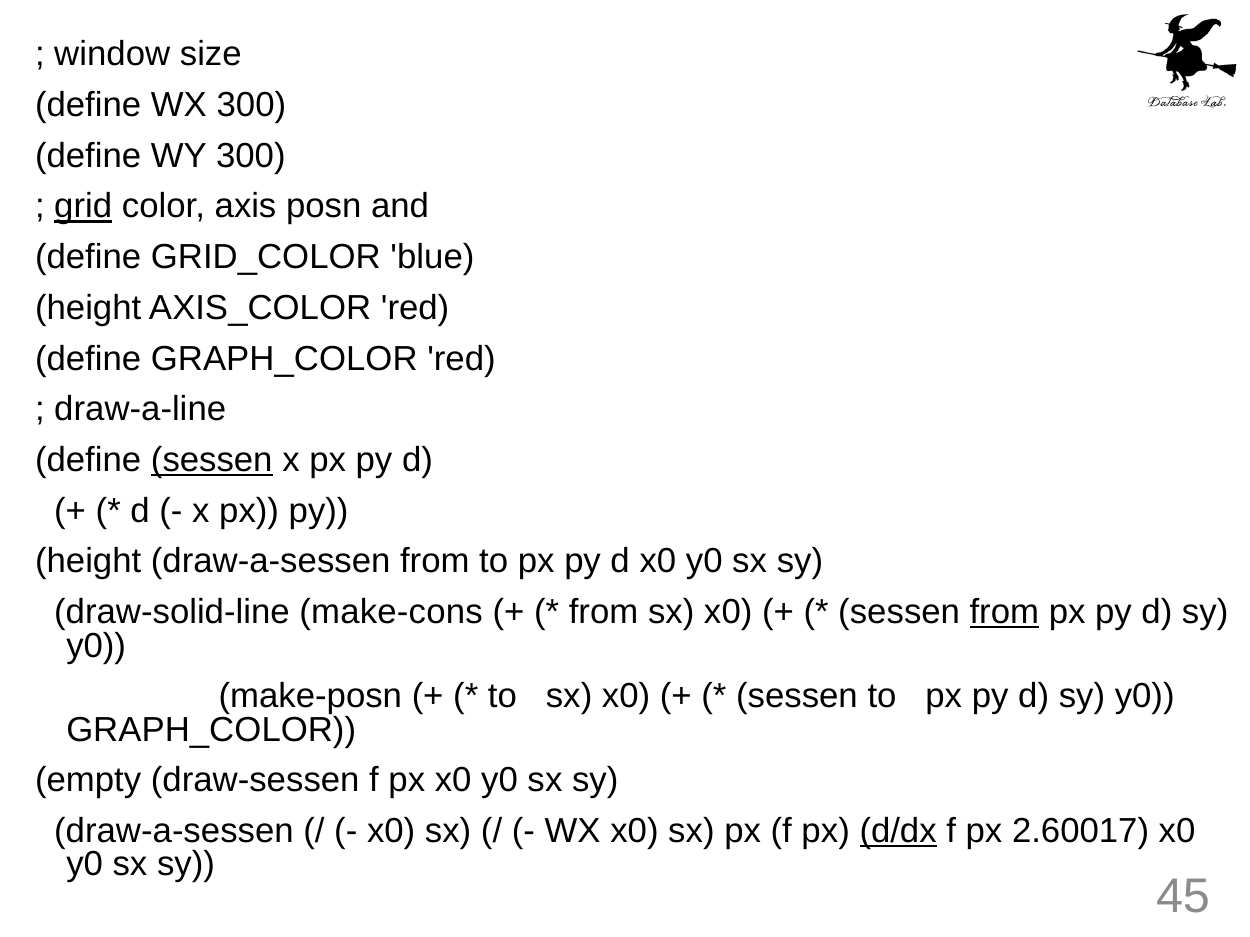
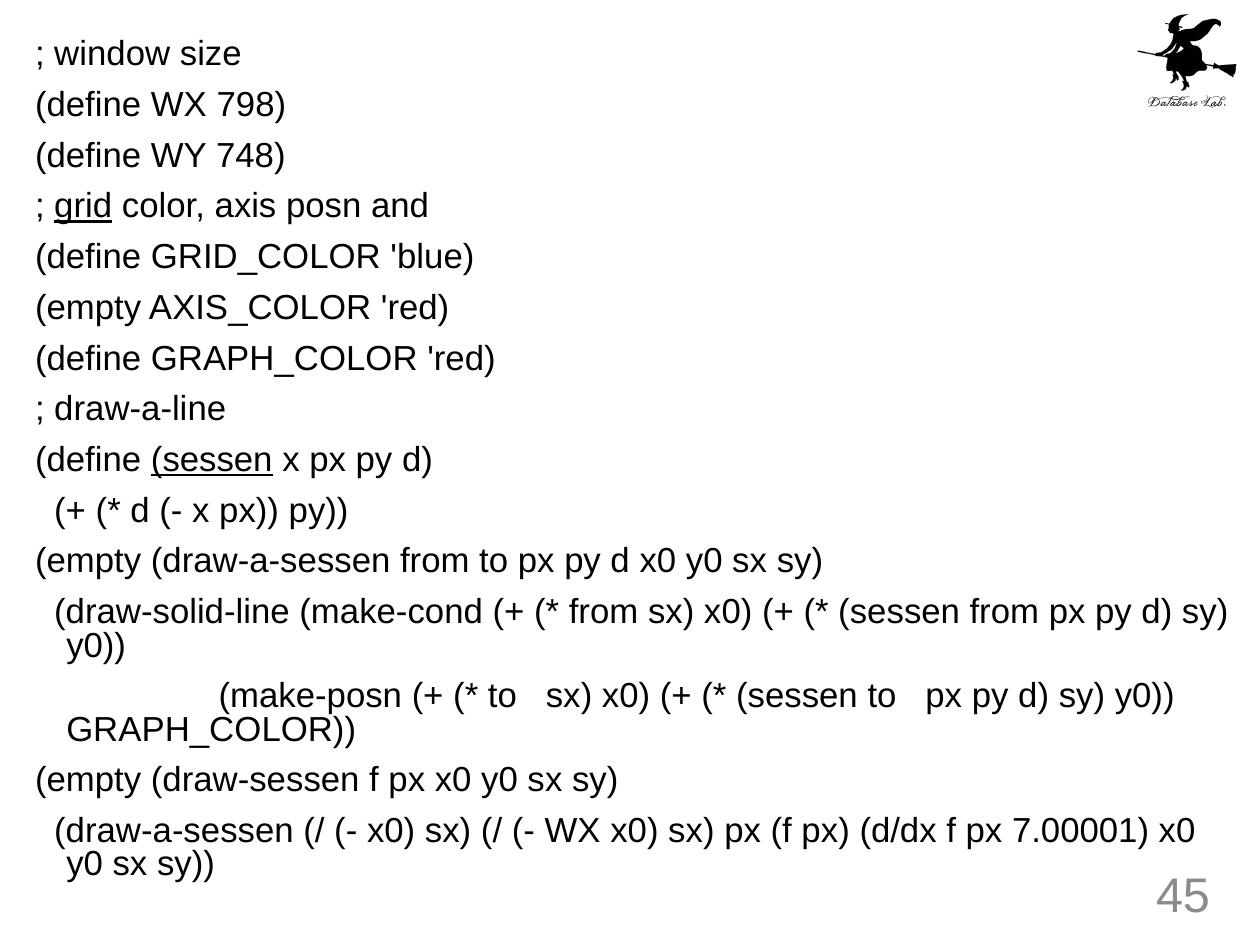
WX 300: 300 -> 798 (251, 105)
WY 300: 300 -> 748 (251, 156)
height: height -> empty (88, 308)
height: height -> empty (88, 562)
make-cons: make-cons -> make-cond (391, 613)
from underline: present -> none (1004, 613)
d/dx underline: present -> none (898, 831)
2.60017: 2.60017 -> 7.00001 (1081, 831)
